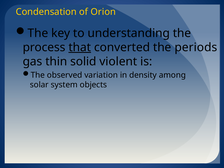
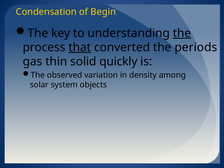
Orion: Orion -> Begin (103, 12)
the underline: none -> present (182, 33)
violent: violent -> quickly (118, 62)
